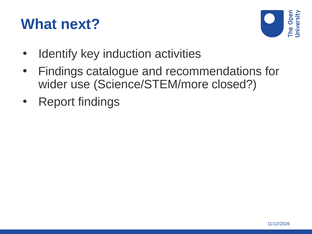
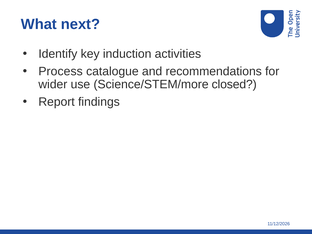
Findings: Findings -> Process (61, 71)
